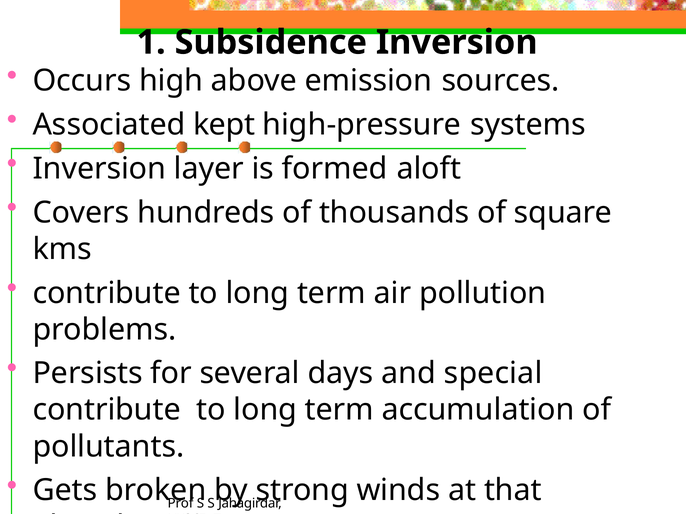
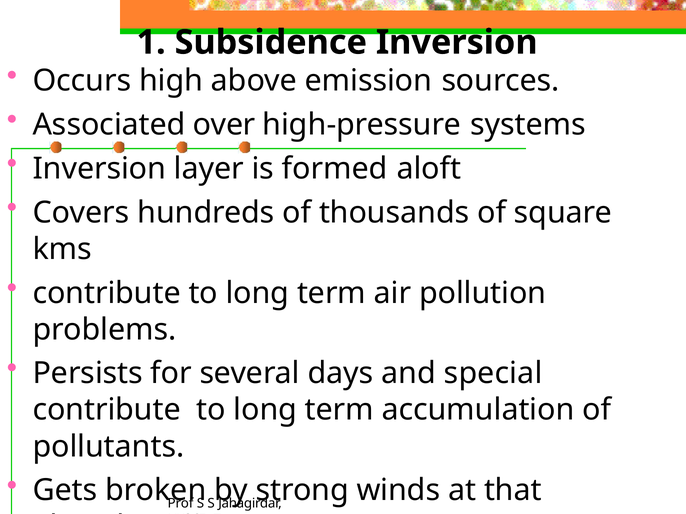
kept: kept -> over (224, 125)
